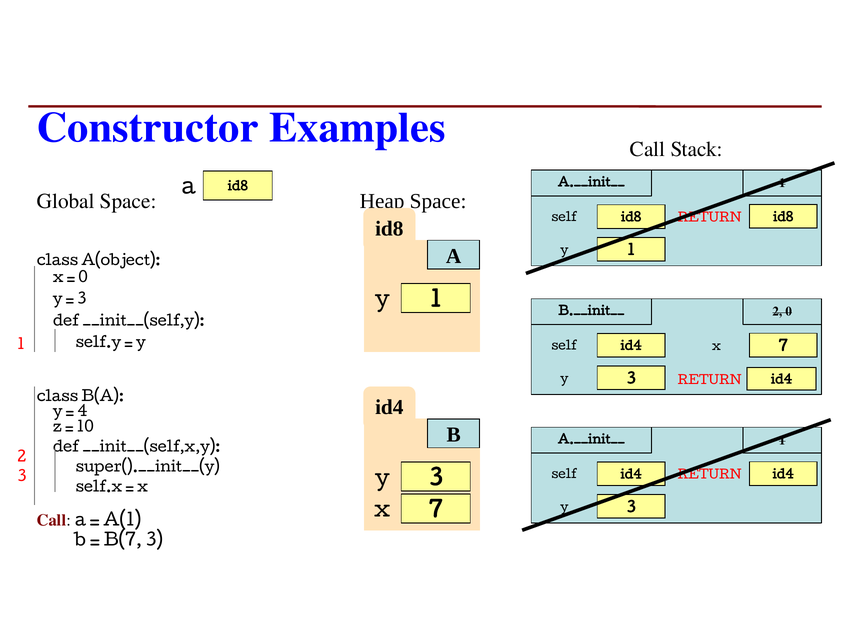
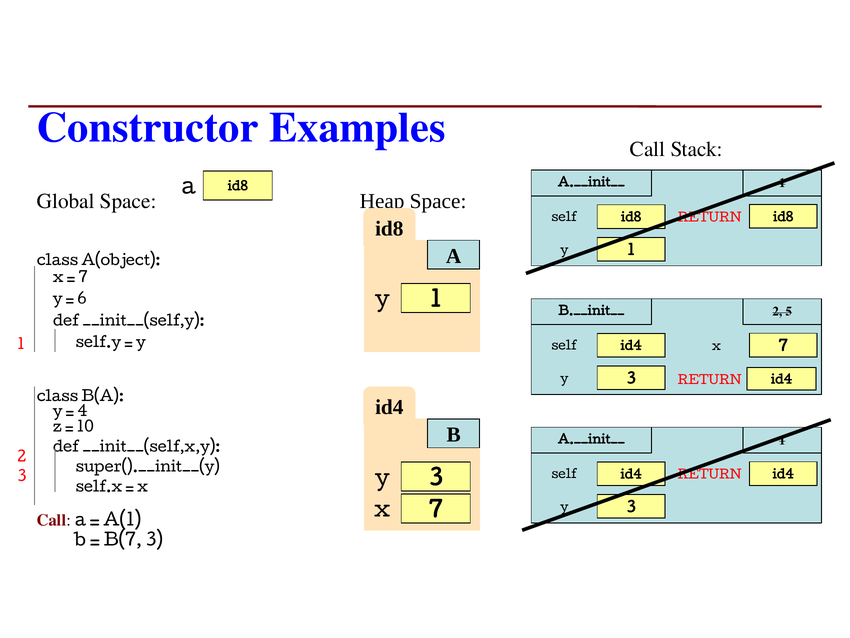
0: 0 -> 7 (83, 277)
3: 3 -> 6 (82, 299)
2 0: 0 -> 5 (789, 311)
